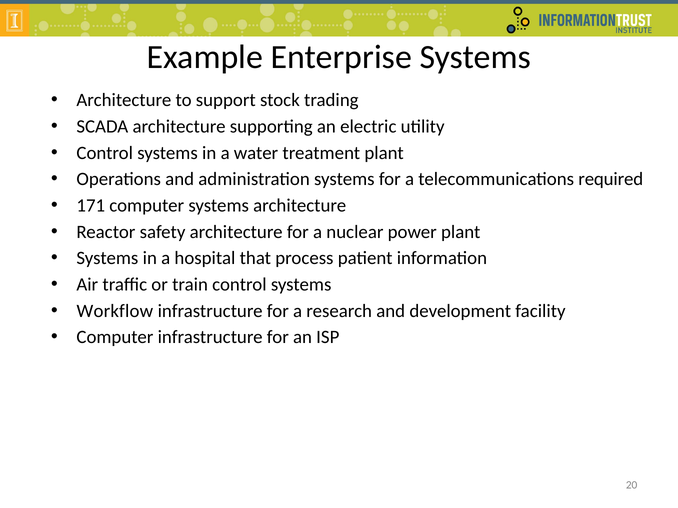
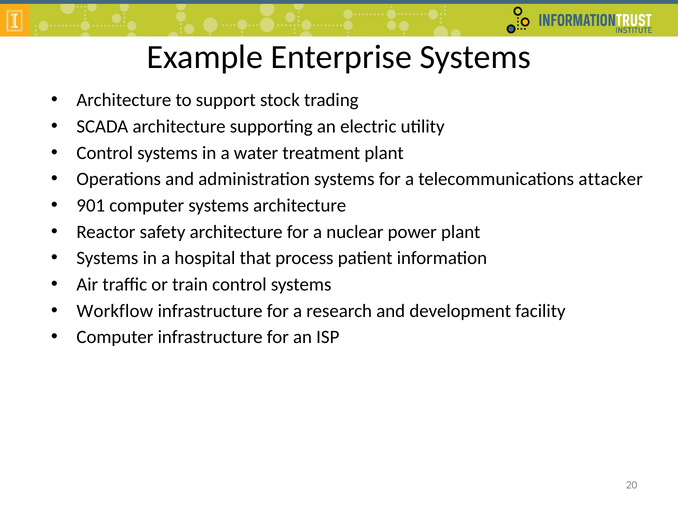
required: required -> attacker (611, 179)
171: 171 -> 901 (91, 206)
